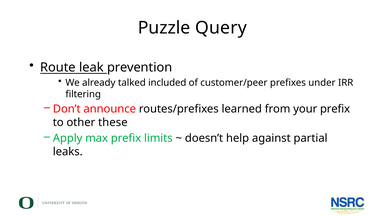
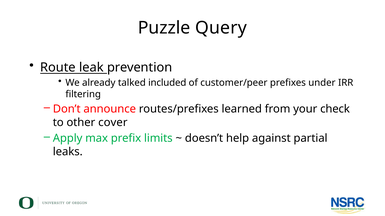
your prefix: prefix -> check (335, 109)
these: these -> cover (113, 123)
